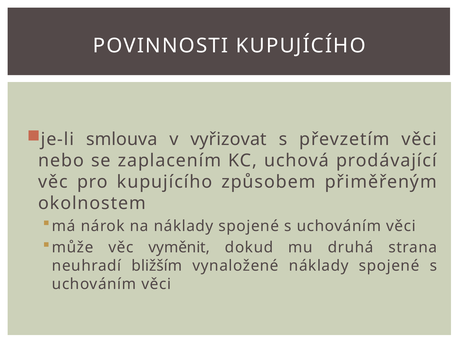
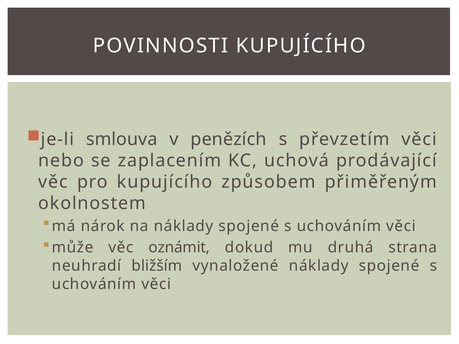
vyřizovat: vyřizovat -> penězích (229, 139)
vyměnit: vyměnit -> oznámit (179, 248)
